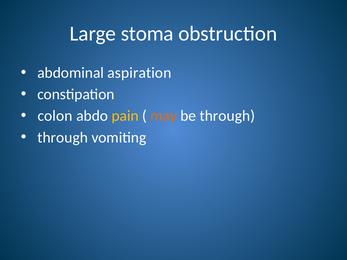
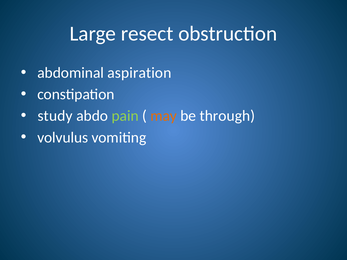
stoma: stoma -> resect (147, 34)
colon: colon -> study (55, 116)
pain colour: yellow -> light green (125, 116)
through: through -> volvulus (63, 138)
